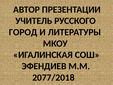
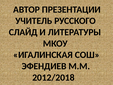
ГОРОД: ГОРОД -> СЛАЙД (23, 32)
2077/2018: 2077/2018 -> 2012/2018 (53, 77)
